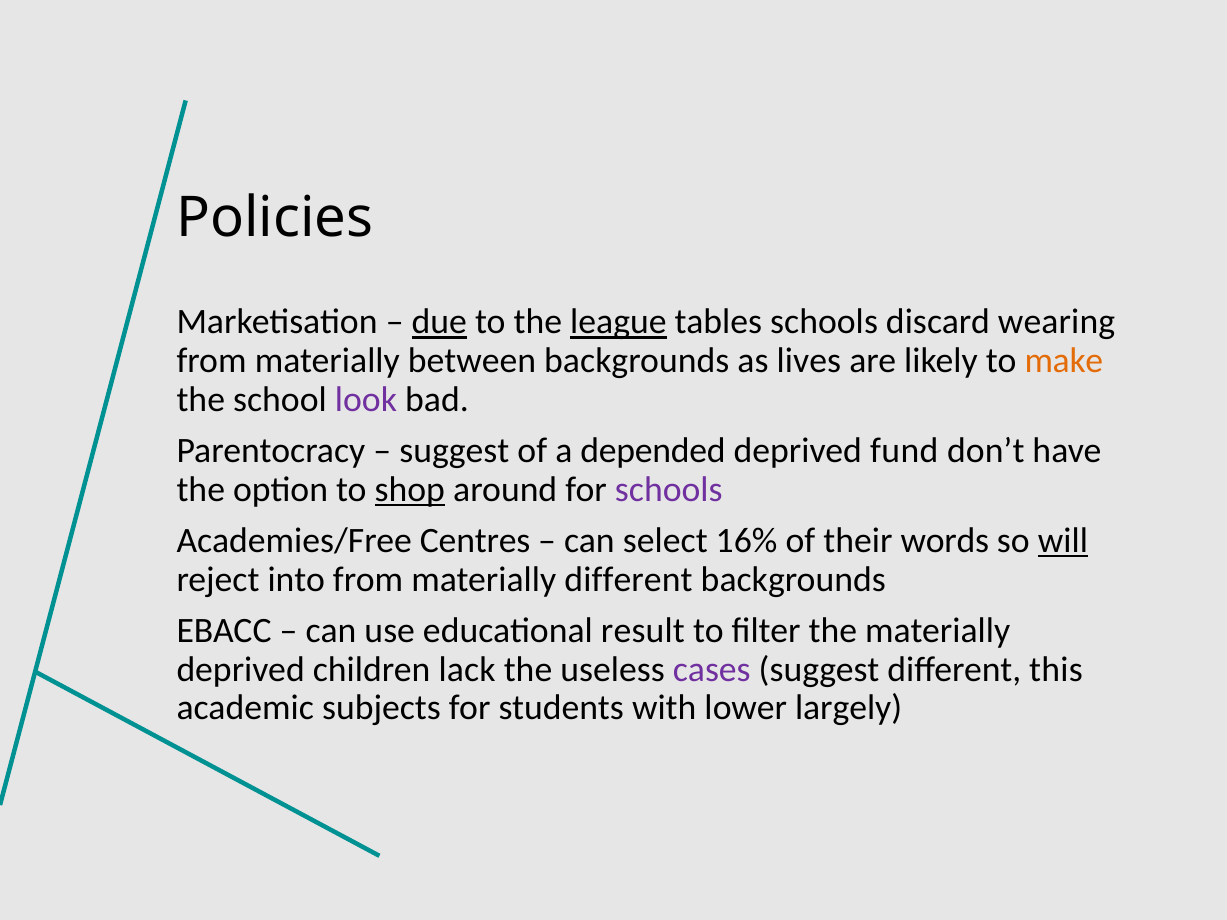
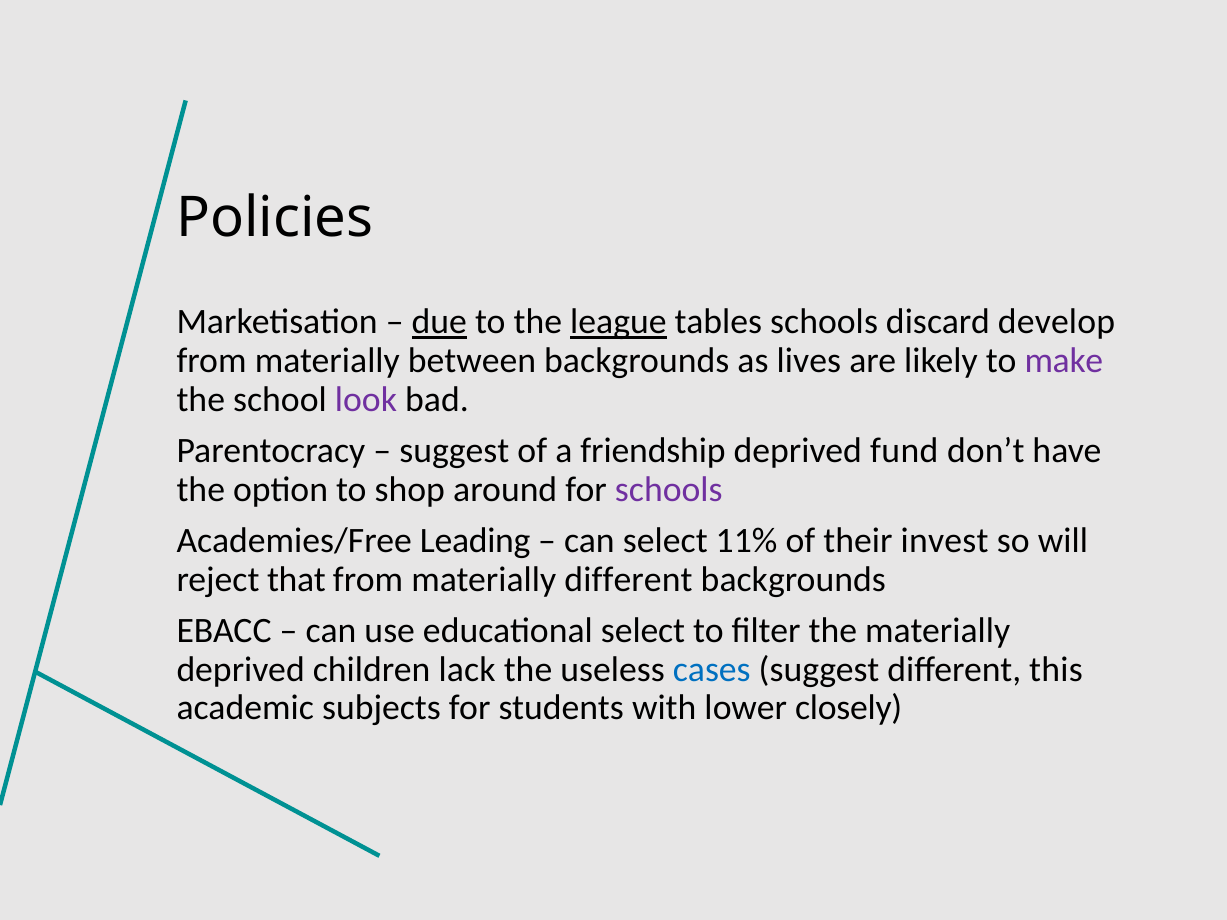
wearing: wearing -> develop (1056, 322)
make colour: orange -> purple (1064, 361)
depended: depended -> friendship (653, 451)
shop underline: present -> none (410, 490)
Centres: Centres -> Leading (475, 541)
16%: 16% -> 11% (747, 541)
words: words -> invest (945, 541)
will underline: present -> none (1063, 541)
into: into -> that (296, 580)
educational result: result -> select (643, 631)
cases colour: purple -> blue (712, 670)
largely: largely -> closely (849, 708)
